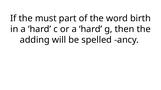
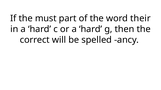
birth: birth -> their (140, 18)
adding: adding -> correct (35, 40)
